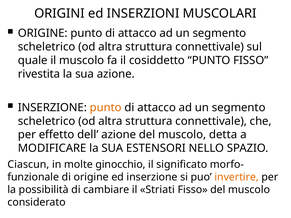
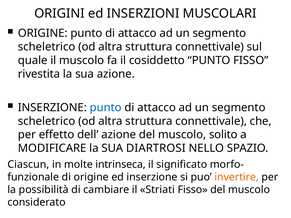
punto colour: orange -> blue (106, 108)
detta: detta -> solito (223, 135)
ESTENSORI: ESTENSORI -> DIARTROSI (156, 148)
ginocchio: ginocchio -> intrinseca (121, 165)
